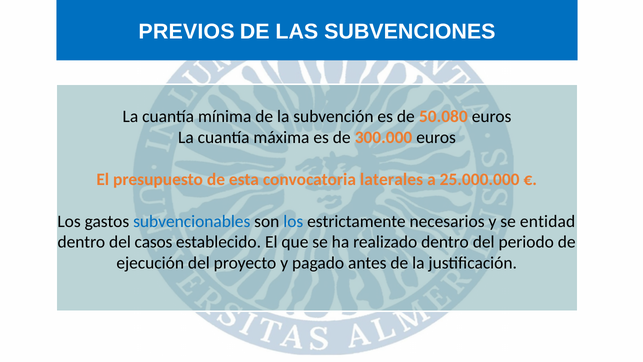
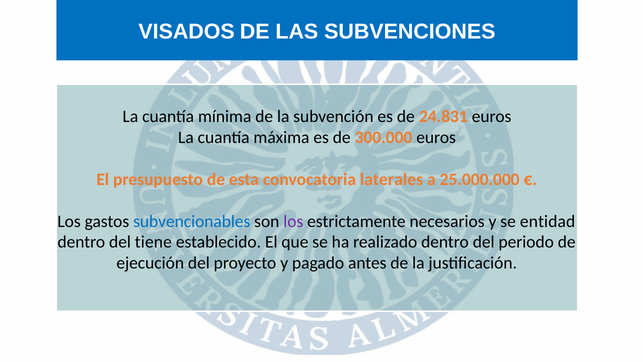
PREVIOS: PREVIOS -> VISADOS (187, 32)
50.080: 50.080 -> 24.831 (443, 117)
los colour: blue -> purple (293, 221)
casos: casos -> tiene (153, 242)
